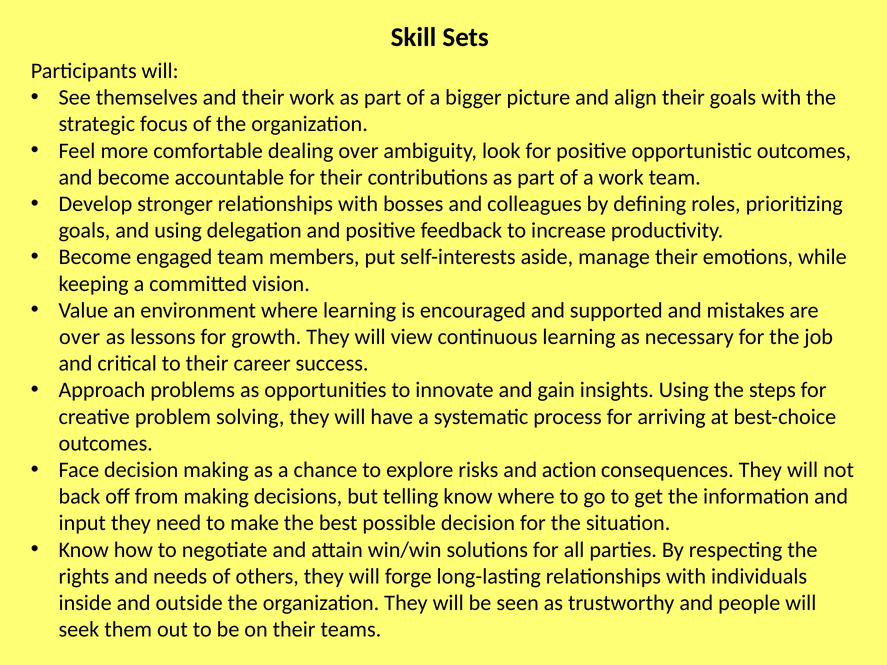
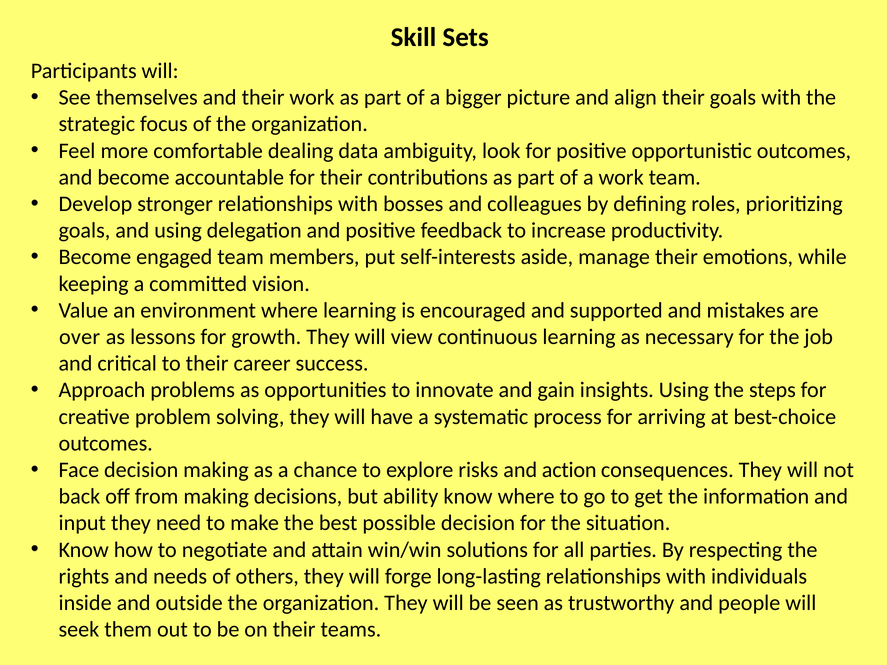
dealing over: over -> data (358, 151)
telling: telling -> ability (411, 497)
